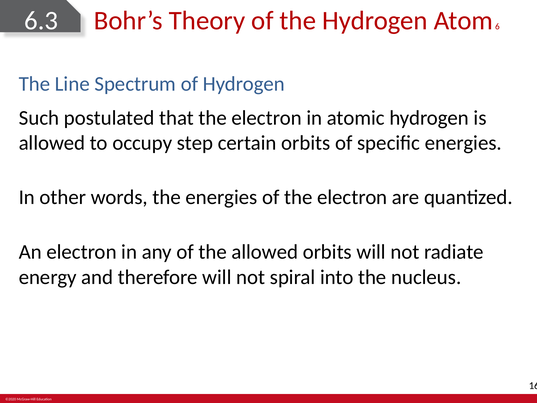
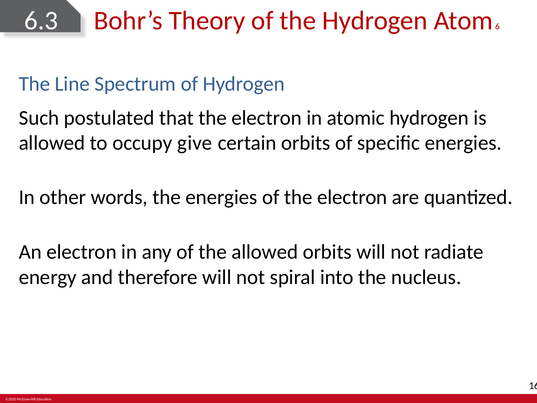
step: step -> give (195, 143)
